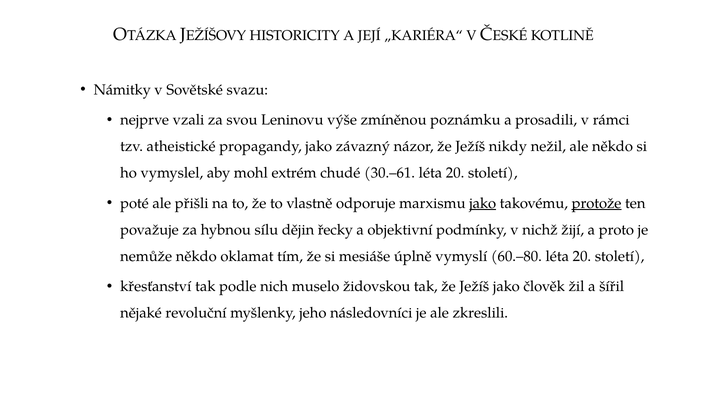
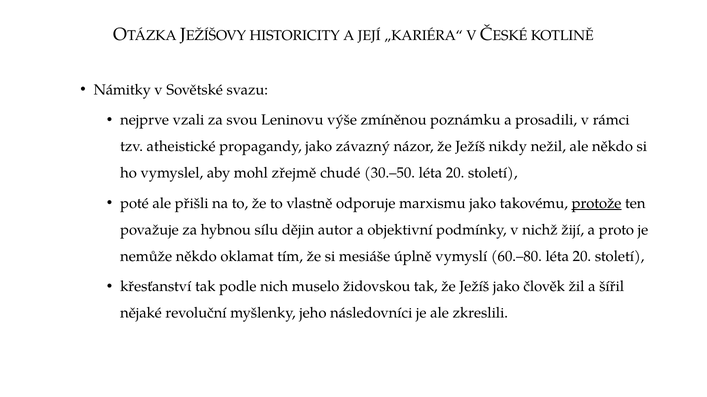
extrém: extrém -> zřejmě (294, 173)
30.–61: 30.–61 -> 30.–50 (390, 173)
jako underline: present -> none (483, 204)
řecky: řecky -> autor (335, 230)
